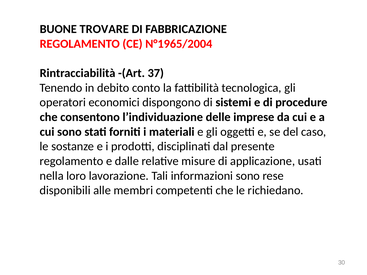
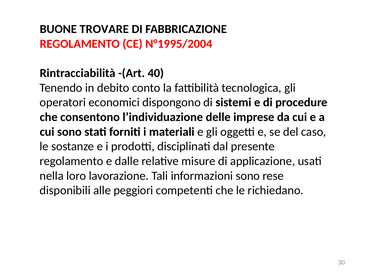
N°1965/2004: N°1965/2004 -> N°1995/2004 (179, 44)
37: 37 -> 40 (156, 73)
membri: membri -> peggiori (133, 191)
